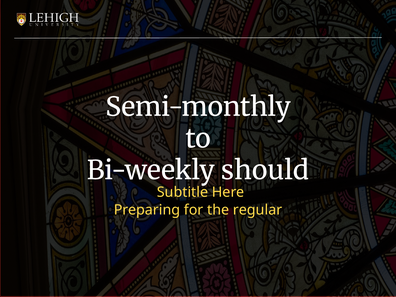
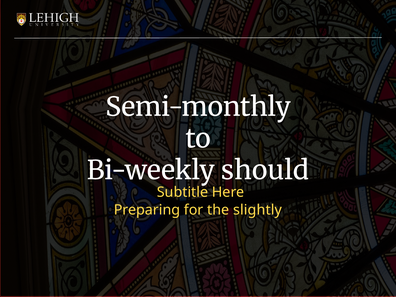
regular: regular -> slightly (258, 210)
